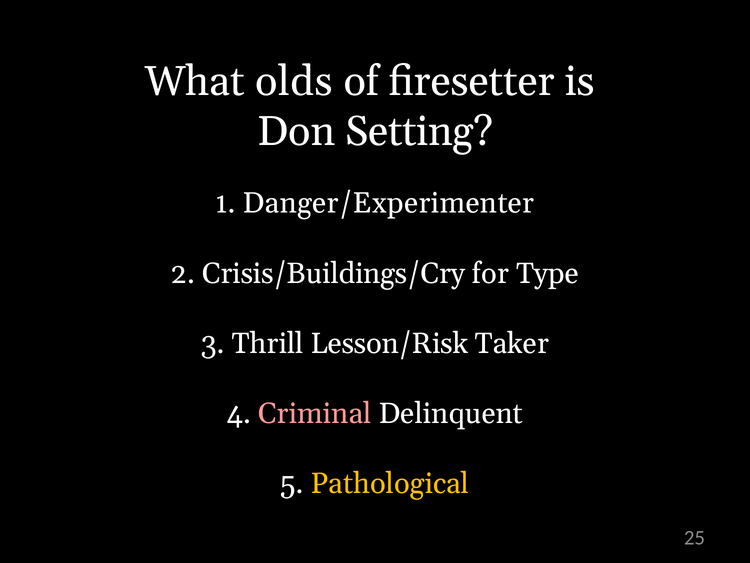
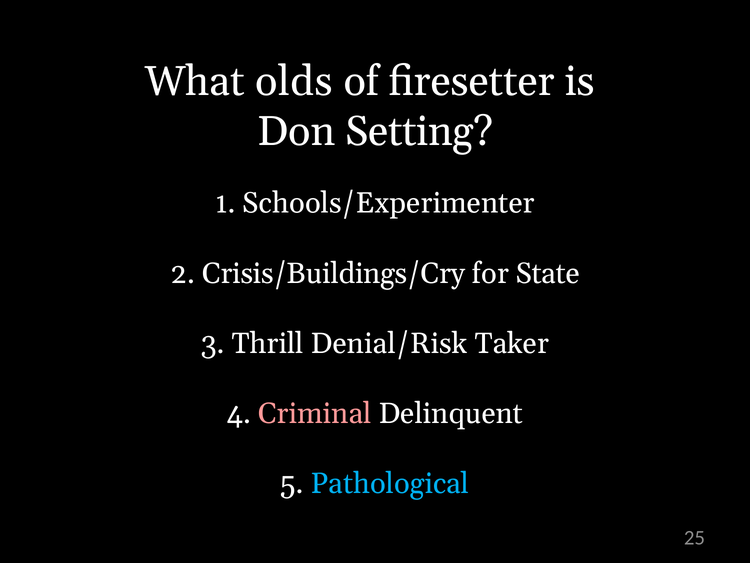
Danger/Experimenter: Danger/Experimenter -> Schools/Experimenter (389, 203)
Type: Type -> State (548, 273)
Lesson/Risk: Lesson/Risk -> Denial/Risk (389, 343)
Pathological colour: yellow -> light blue (390, 483)
